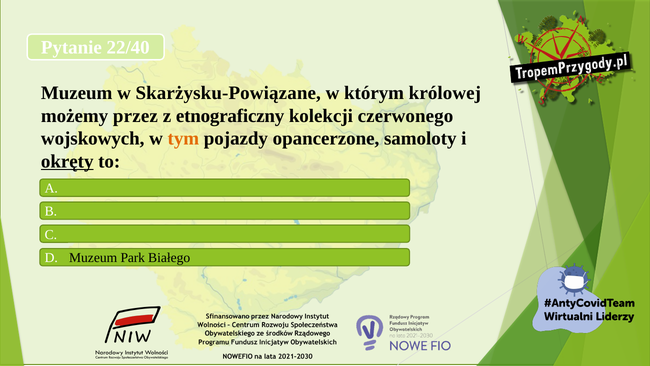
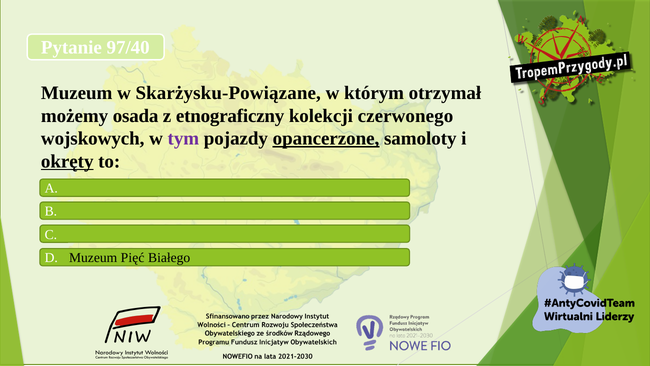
22/40: 22/40 -> 97/40 (128, 48)
królowej: królowej -> otrzymał (445, 93)
przez: przez -> osada (136, 116)
tym colour: orange -> purple (183, 138)
opancerzone underline: none -> present (326, 138)
Park: Park -> Pięć (133, 257)
